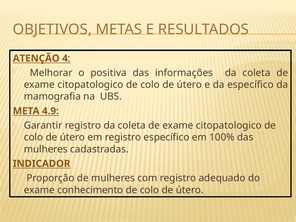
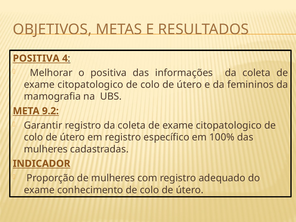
ATENÇÃO: ATENÇÃO -> POSITIVA (36, 58)
da específico: específico -> femininos (250, 85)
4.9: 4.9 -> 9.2 (50, 111)
